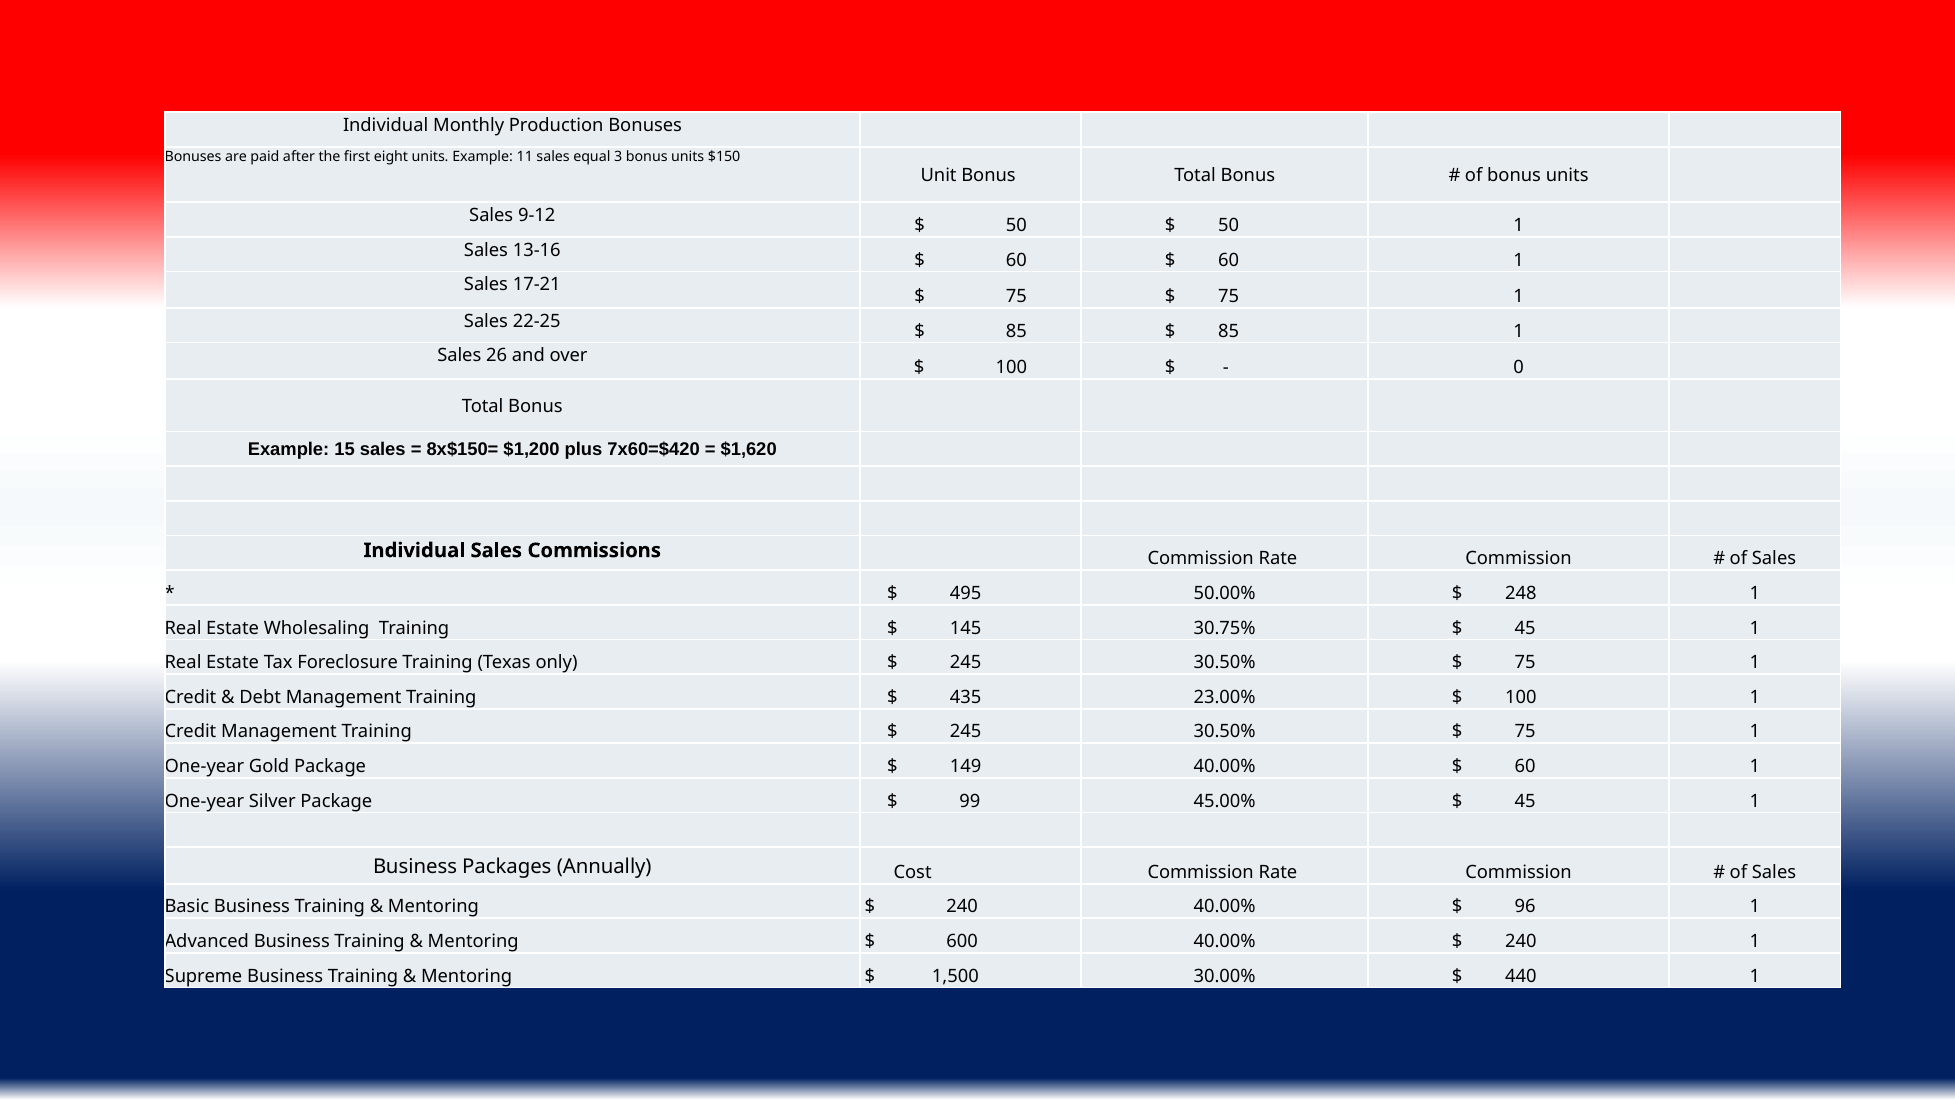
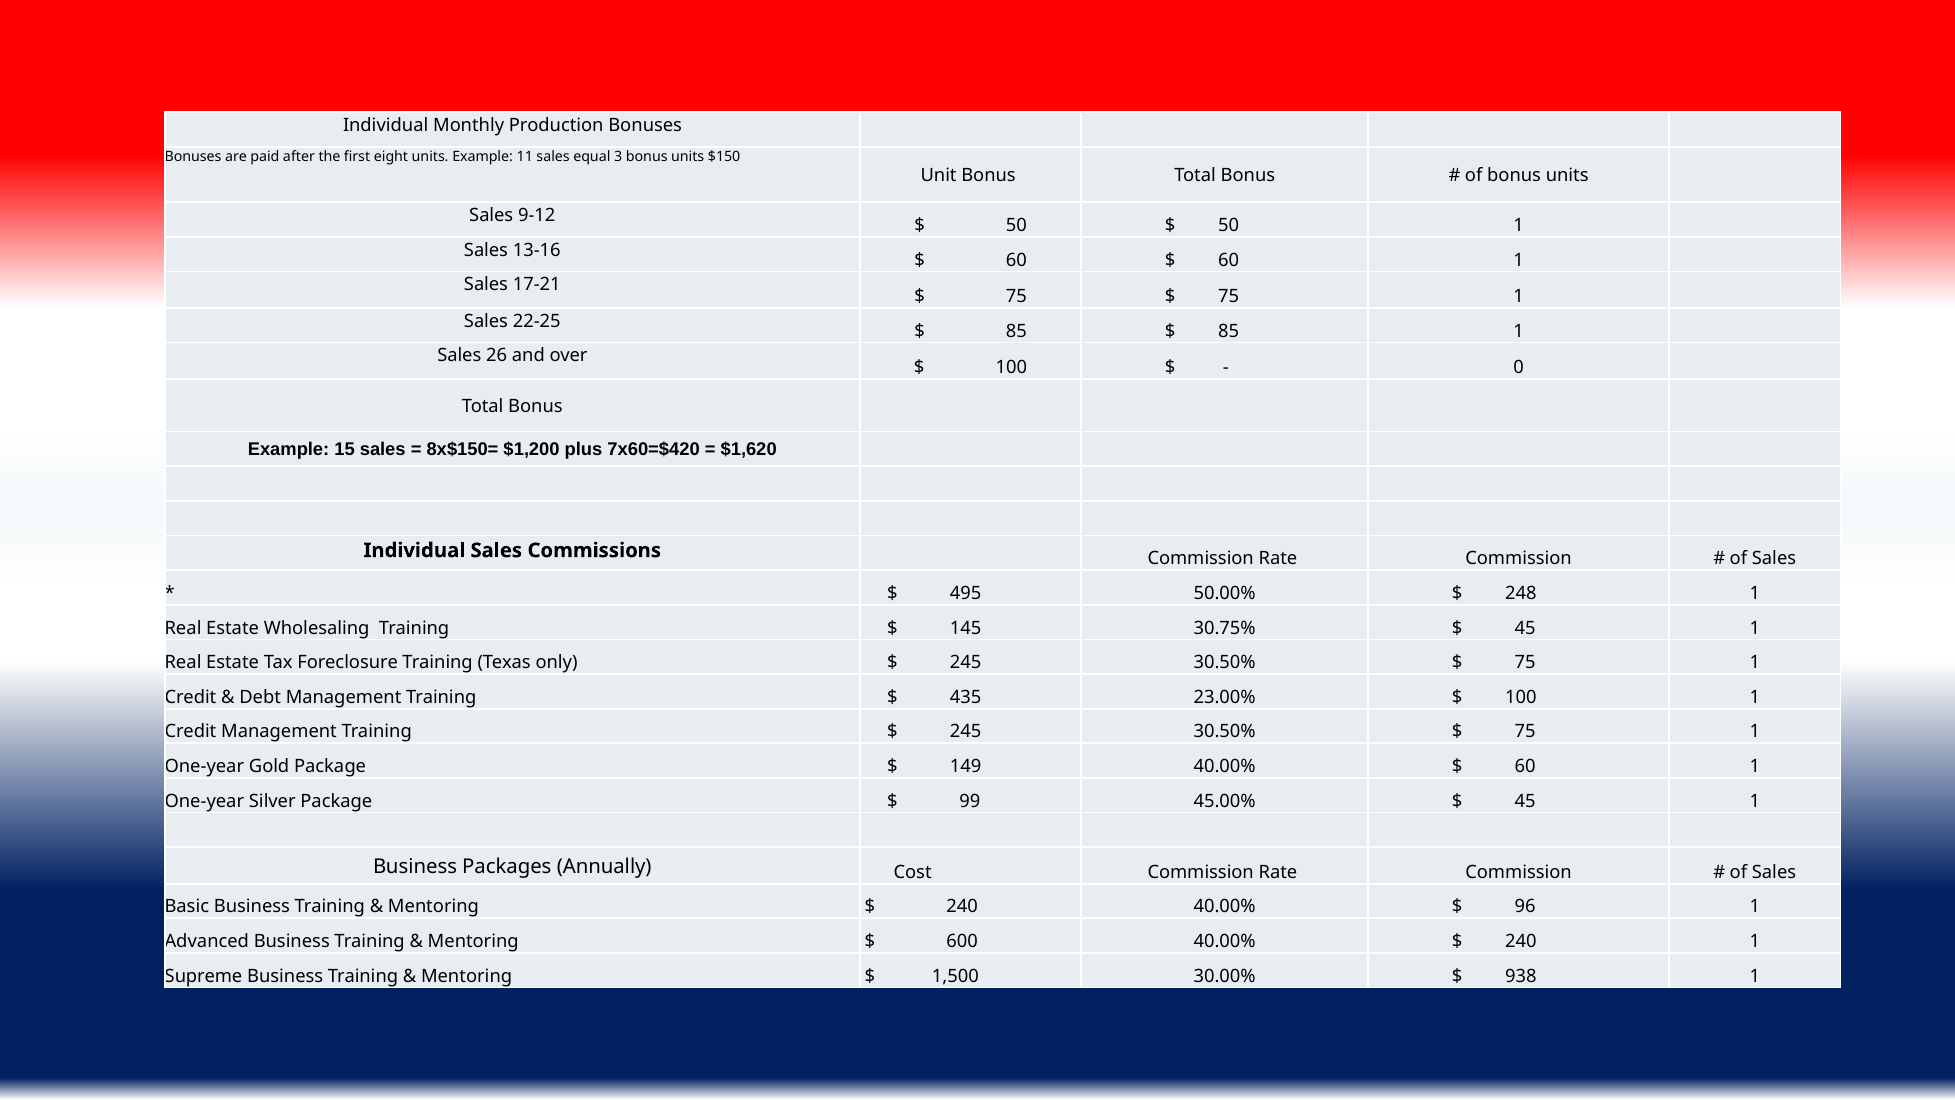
440: 440 -> 938 (1521, 976)
